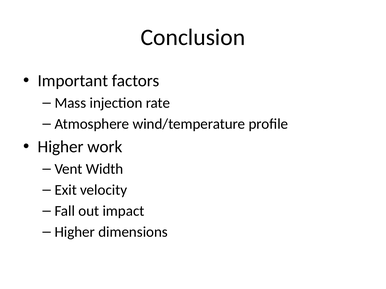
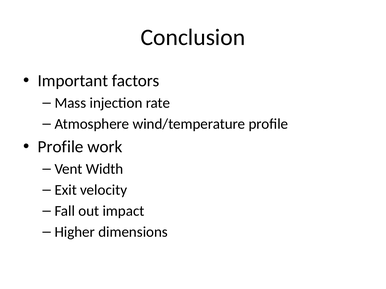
Higher: Higher -> Profile (61, 147)
